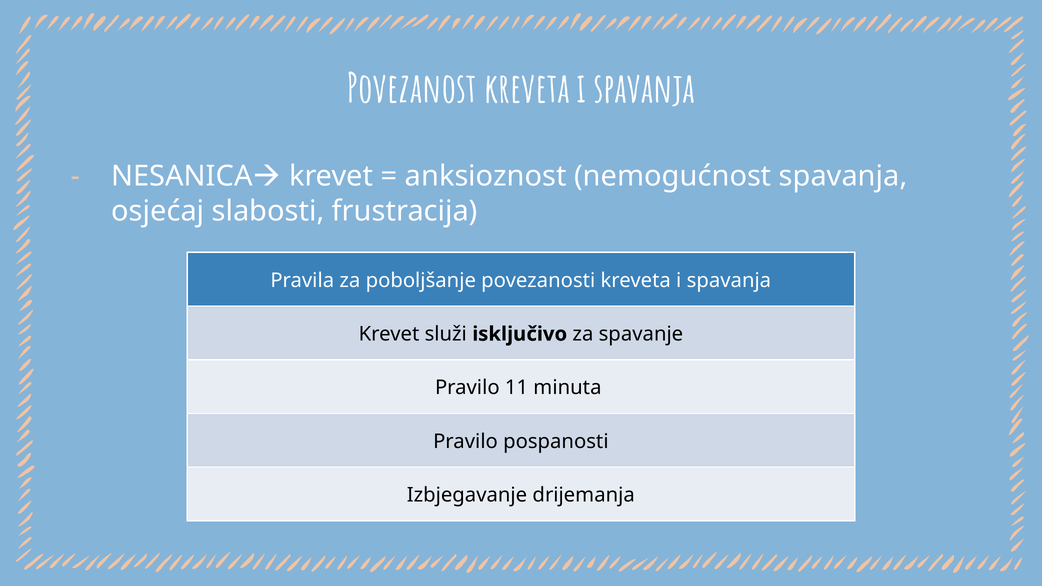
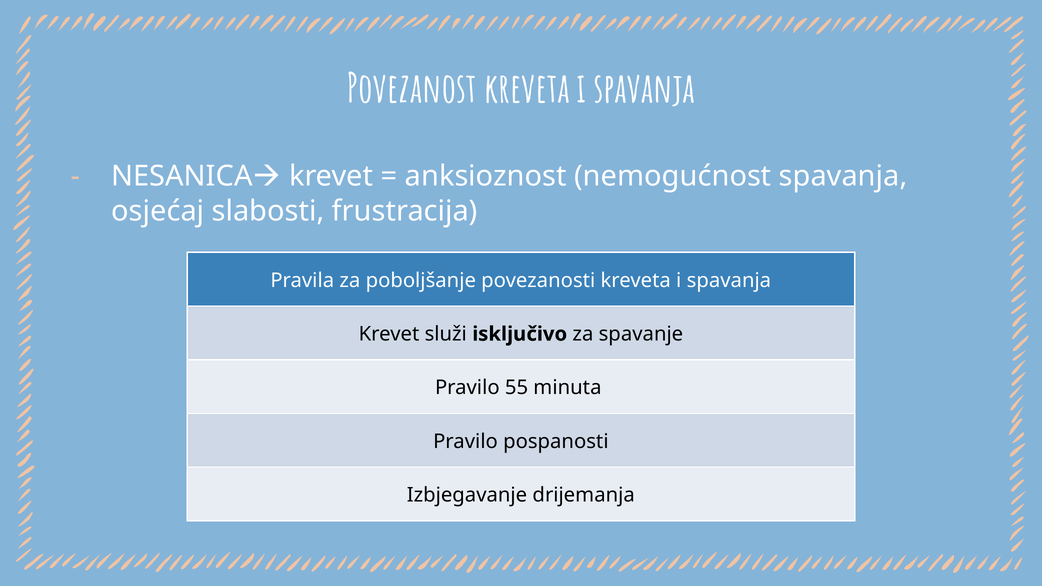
11: 11 -> 55 (517, 388)
